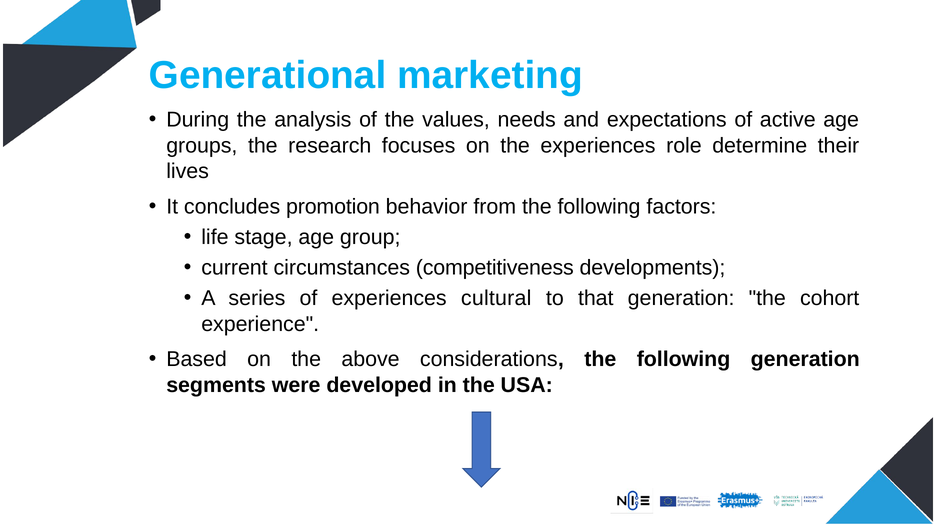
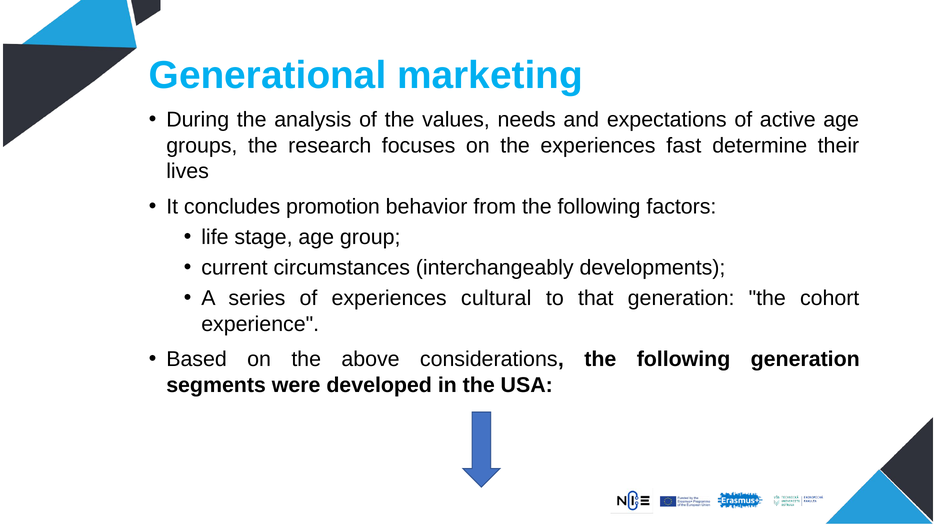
role: role -> fast (684, 145)
competitiveness: competitiveness -> interchangeably (495, 267)
